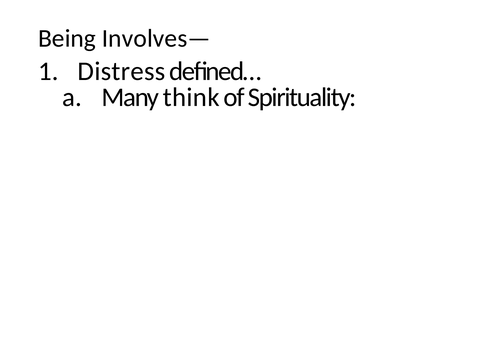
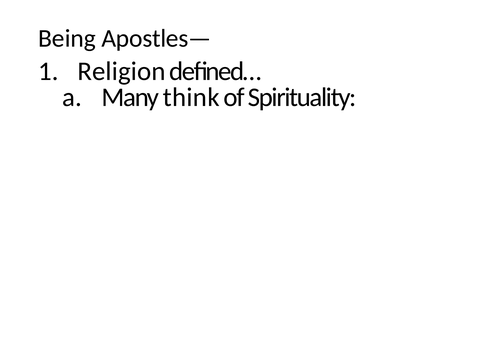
Involves—: Involves— -> Apostles— (156, 38)
Distress: Distress -> Religion (122, 71)
